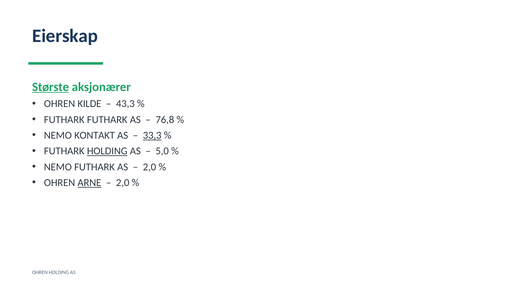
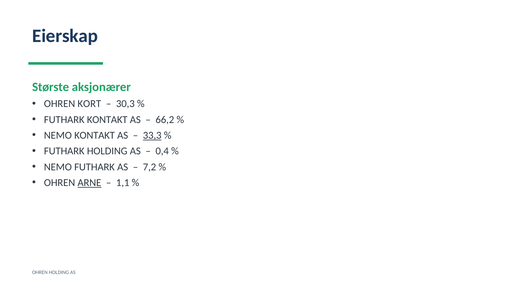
Største underline: present -> none (51, 87)
KILDE: KILDE -> KORT (89, 104)
43,3: 43,3 -> 30,3 (125, 104)
FUTHARK FUTHARK: FUTHARK -> KONTAKT (107, 120)
76,8: 76,8 -> 66,2 (165, 120)
HOLDING underline: present -> none (107, 151)
5,0: 5,0 -> 0,4 (162, 151)
2,0: 2,0 -> 7,2 (150, 167)
2,0: 2,0 -> 1,1 (123, 183)
